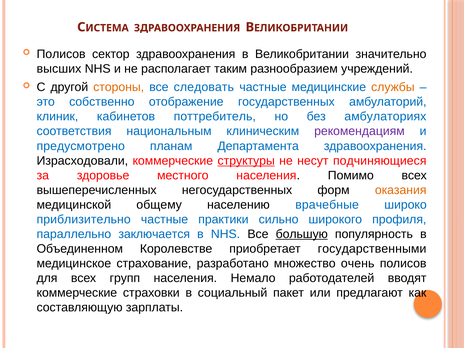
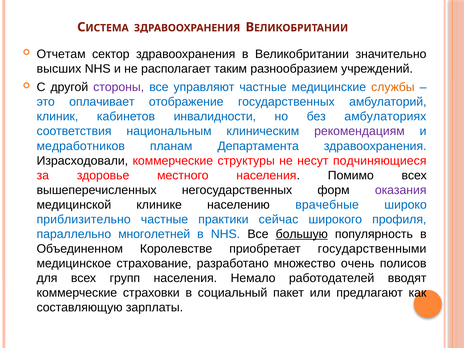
Полисов: Полисов -> Отчетам (61, 54)
стороны colour: orange -> purple (119, 87)
следовать: следовать -> управляют (204, 87)
собственно: собственно -> оплачивает (102, 102)
поттребитель: поттребитель -> инвалидности (215, 117)
предусмотрено: предусмотрено -> медработников (81, 146)
структуры underline: present -> none (246, 161)
оказания colour: orange -> purple (401, 190)
общему: общему -> клинике (159, 205)
сильно: сильно -> сейчас (279, 219)
заключается: заключается -> многолетней (154, 234)
